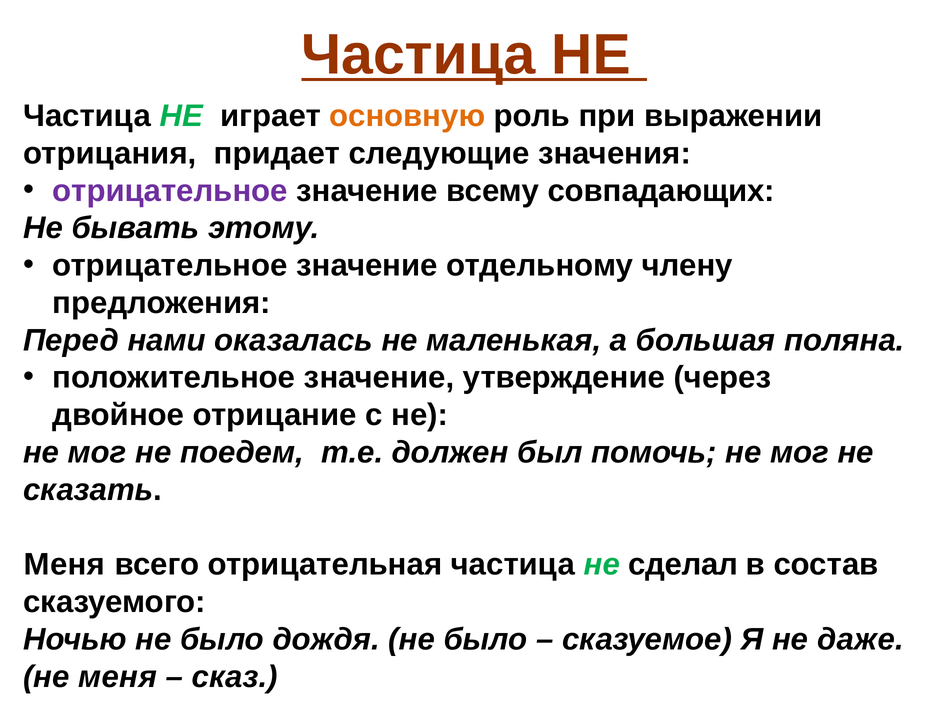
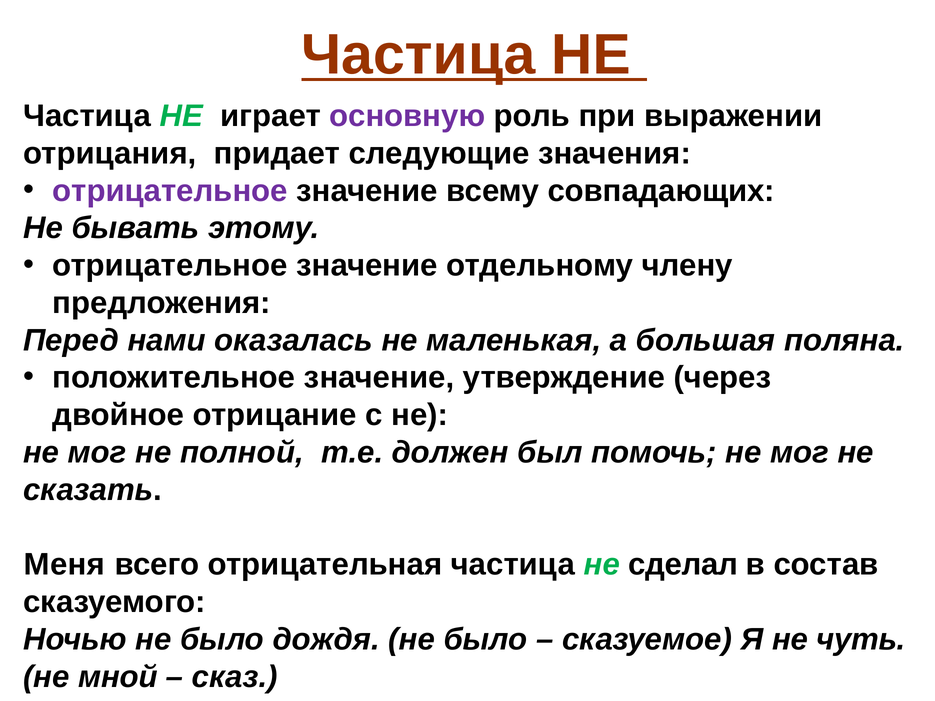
основную colour: orange -> purple (407, 116)
поедем: поедем -> полной (242, 453)
даже: даже -> чуть (861, 640)
не меня: меня -> мной (118, 677)
